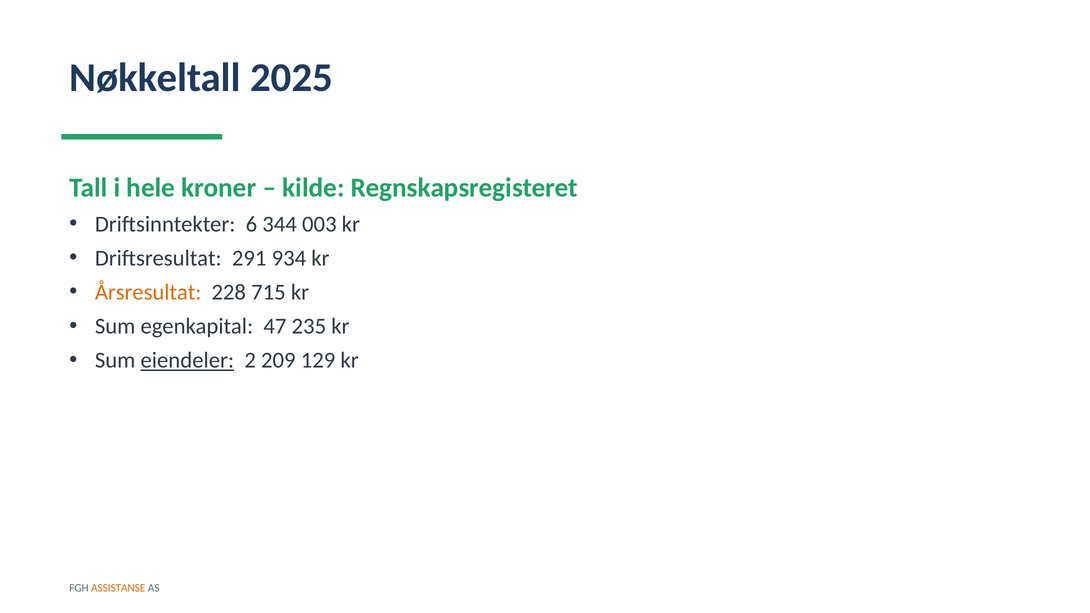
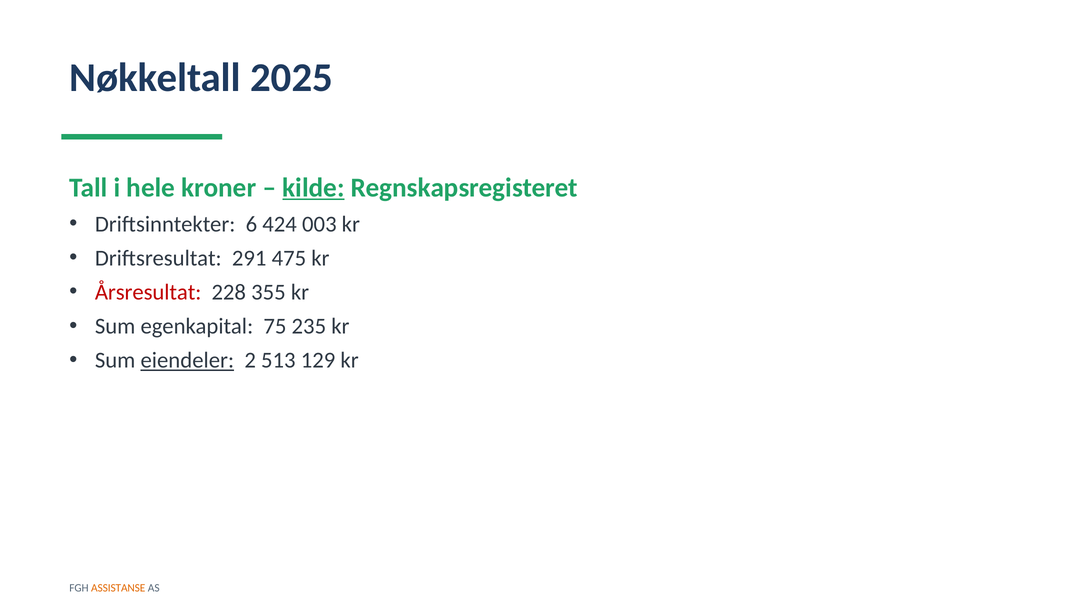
kilde underline: none -> present (313, 188)
344: 344 -> 424 (280, 224)
934: 934 -> 475 (289, 258)
Årsresultat colour: orange -> red (148, 292)
715: 715 -> 355 (268, 292)
47: 47 -> 75 (275, 326)
209: 209 -> 513 (278, 360)
